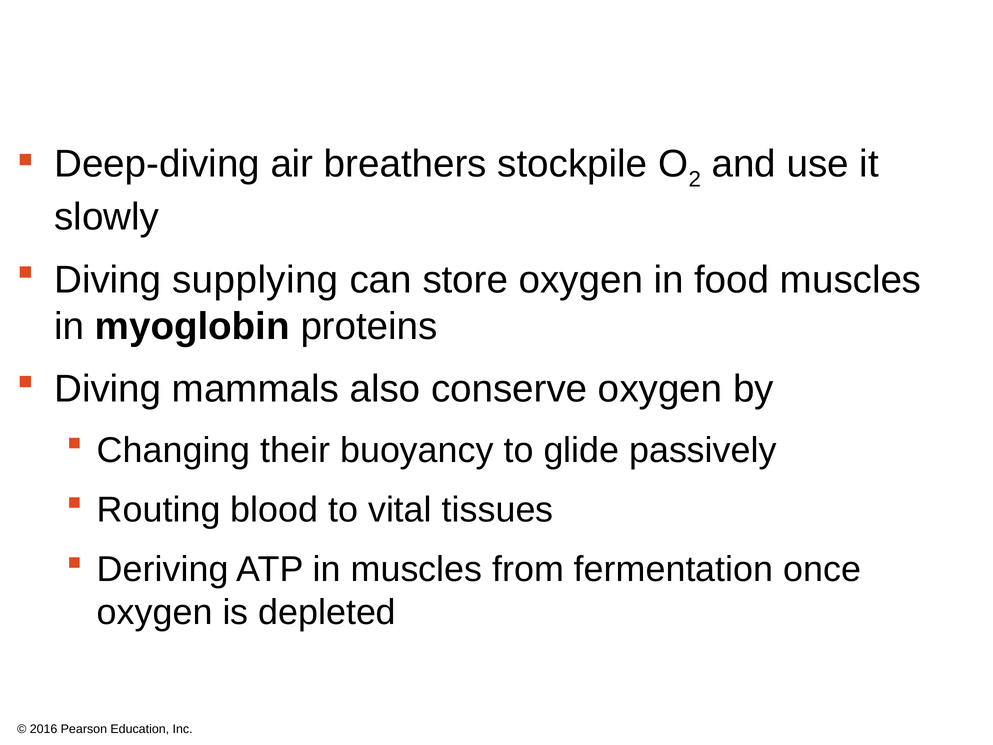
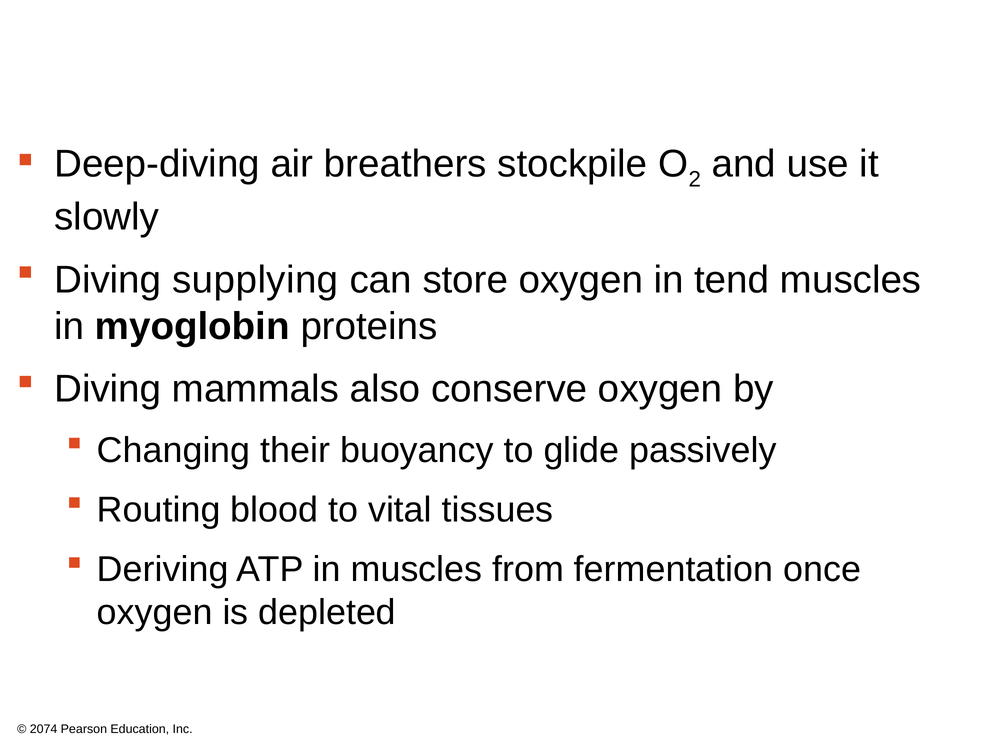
food: food -> tend (732, 280)
2016: 2016 -> 2074 (44, 729)
